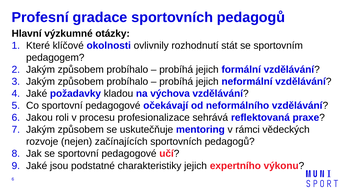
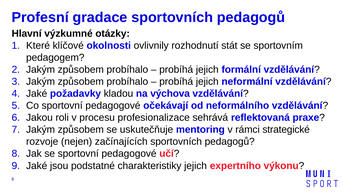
vědeckých: vědeckých -> strategické (286, 130)
